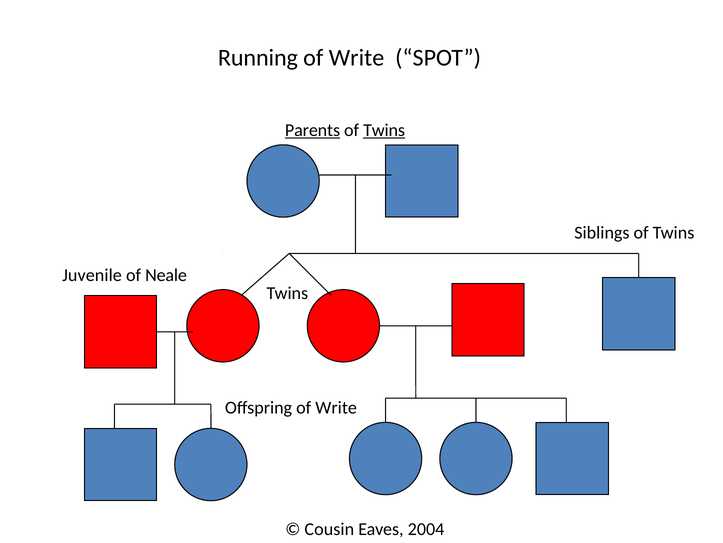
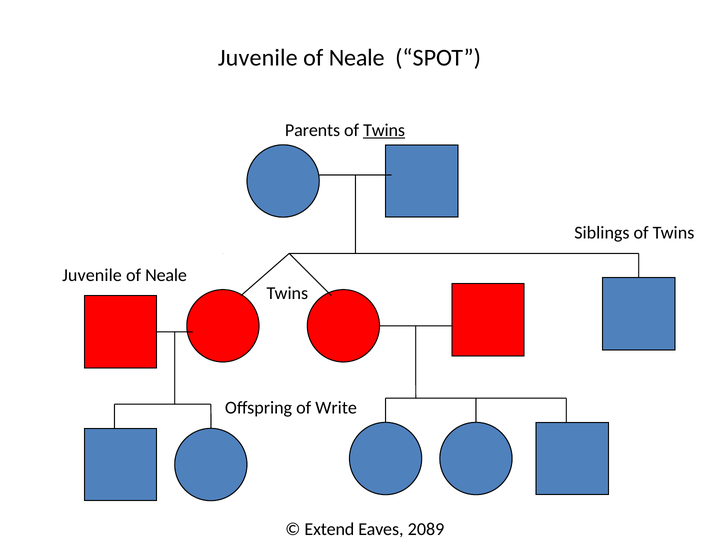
Running: Running -> Juvenile (258, 58)
Write: Write -> Neale (357, 58)
Parents underline: present -> none (313, 130)
Cousin: Cousin -> Extend (329, 529)
2004: 2004 -> 2089 (426, 529)
